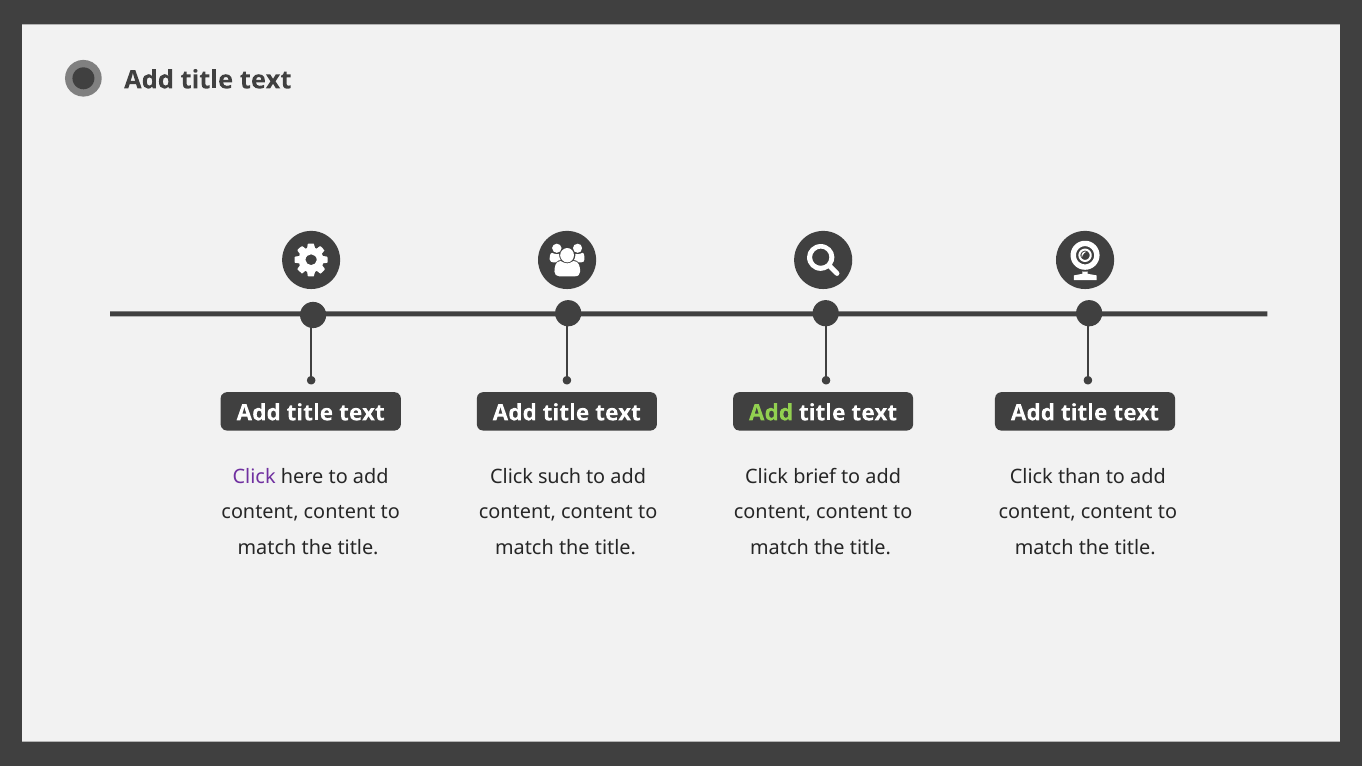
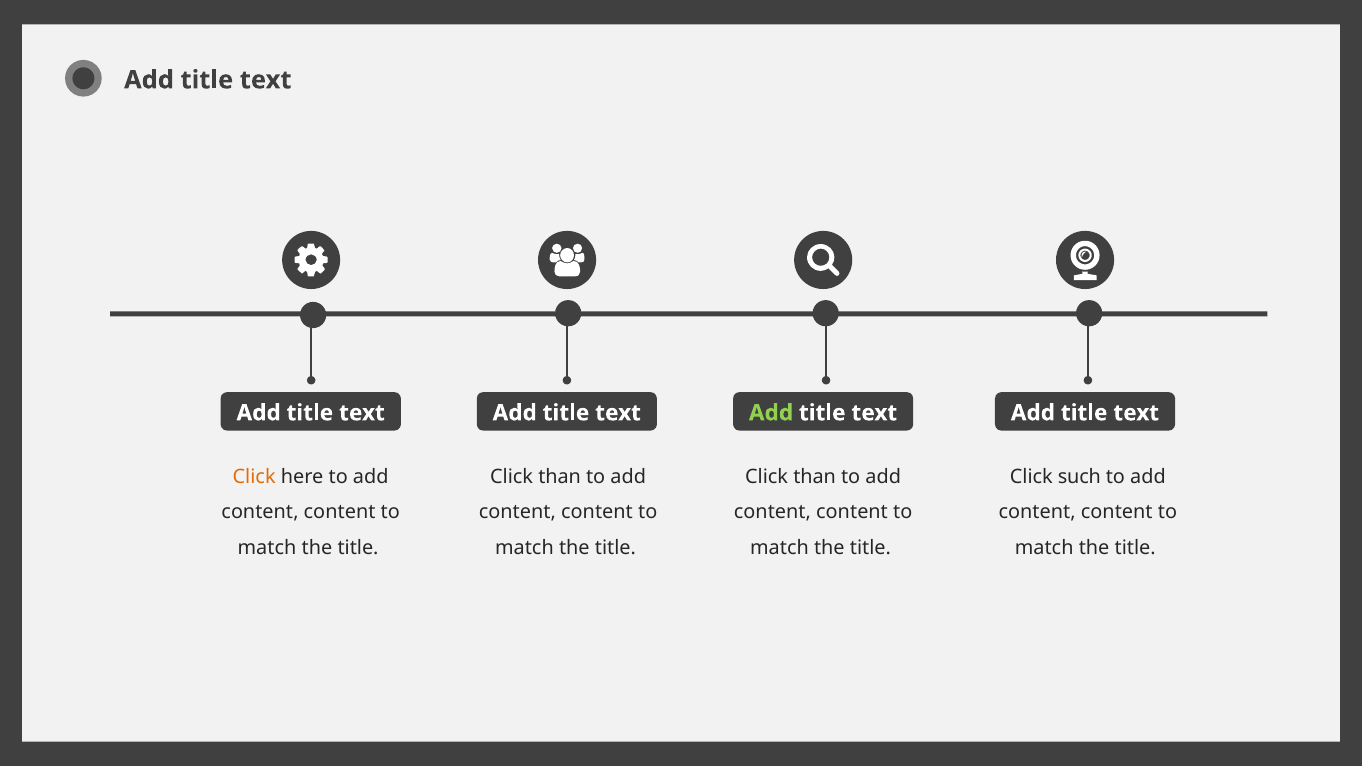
Click colour: purple -> orange (254, 477)
such: such -> than (560, 477)
brief: brief -> than (815, 477)
than: than -> such (1079, 477)
